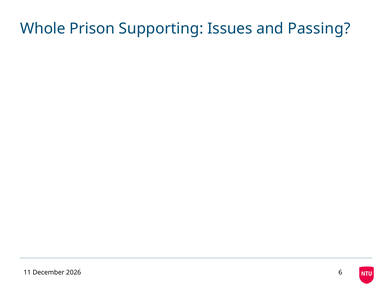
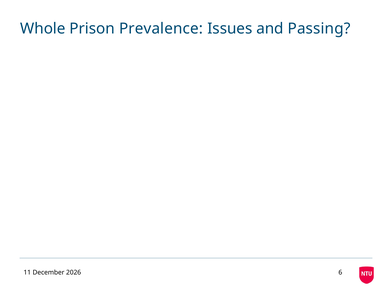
Supporting: Supporting -> Prevalence (161, 29)
